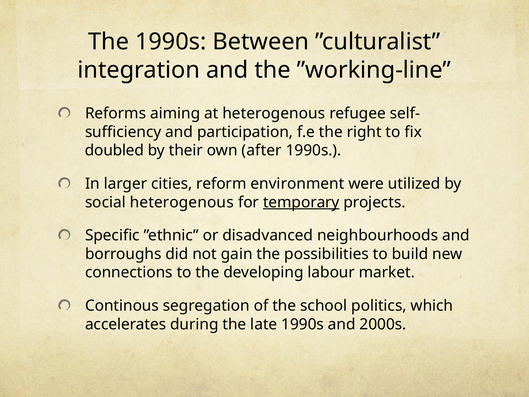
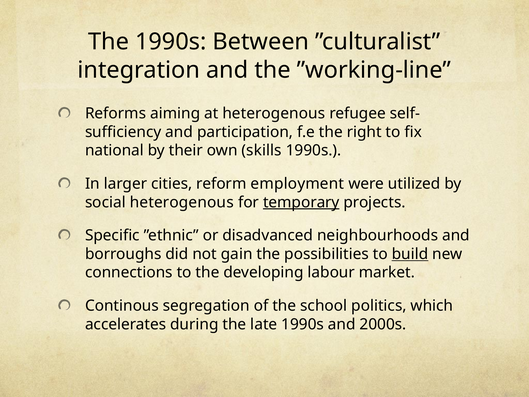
doubled: doubled -> national (114, 150)
after: after -> skills (262, 150)
environment: environment -> employment (297, 184)
build underline: none -> present (410, 254)
